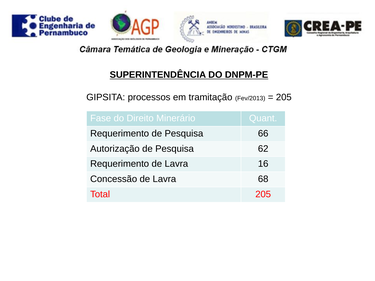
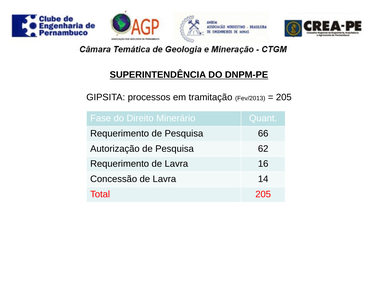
68: 68 -> 14 (263, 179)
